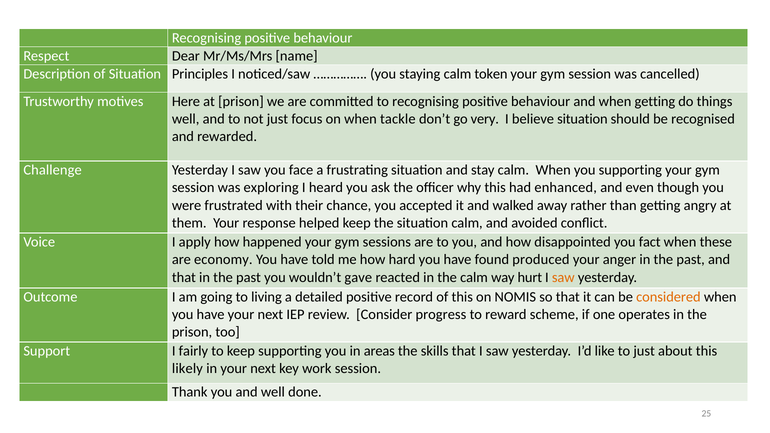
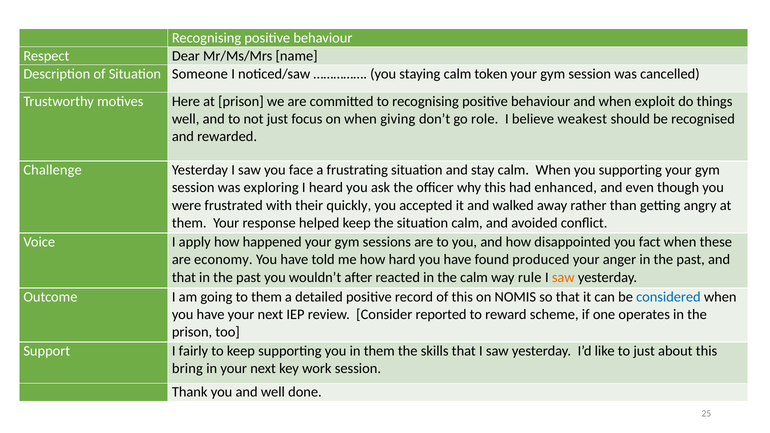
Principles: Principles -> Someone (200, 74)
when getting: getting -> exploit (655, 101)
tackle: tackle -> giving (398, 119)
very: very -> role (485, 119)
believe situation: situation -> weakest (582, 119)
chance: chance -> quickly (349, 205)
gave: gave -> after (358, 277)
hurt: hurt -> rule (530, 277)
to living: living -> them (267, 297)
considered colour: orange -> blue (668, 297)
progress: progress -> reported (441, 315)
in areas: areas -> them (379, 351)
likely: likely -> bring (187, 369)
